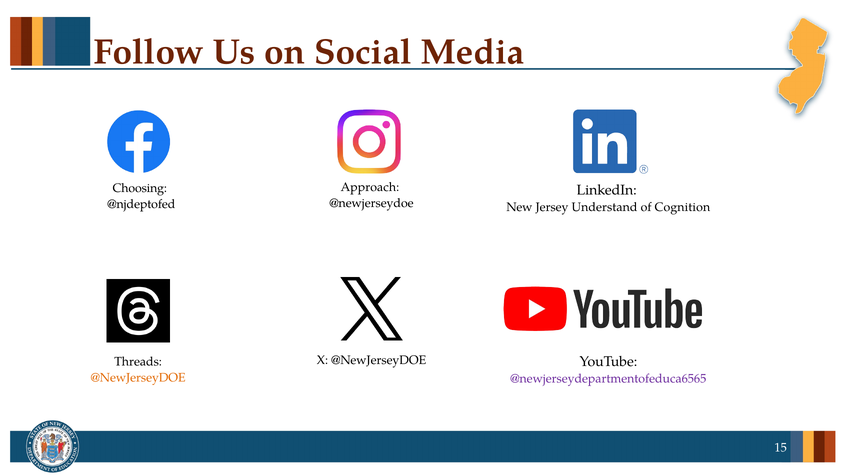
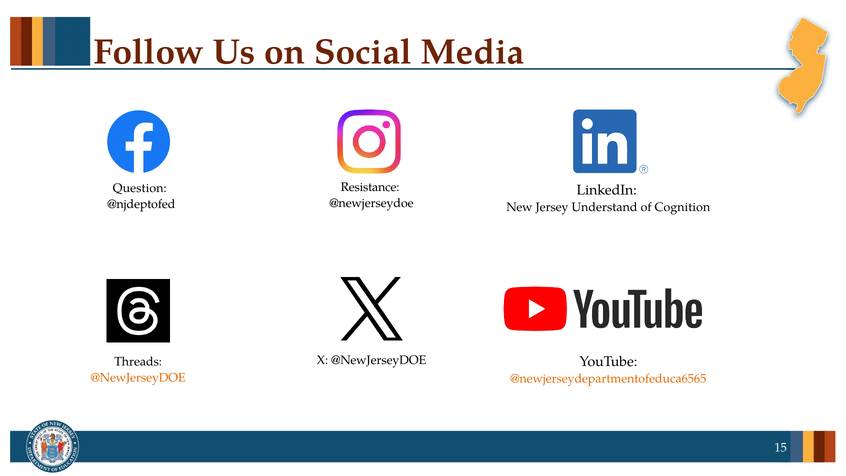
Approach: Approach -> Resistance (370, 187)
Choosing: Choosing -> Question (140, 188)
@newjerseydepartmentofeduca6565 colour: purple -> orange (608, 378)
